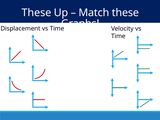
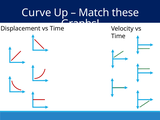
These: These -> Curve (36, 13)
